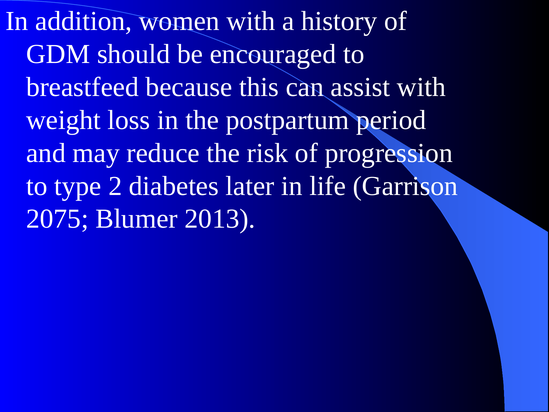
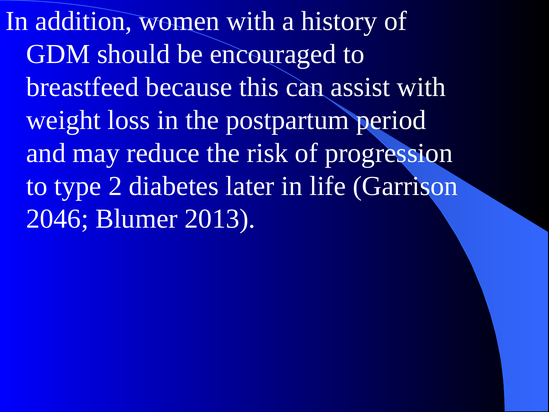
2075: 2075 -> 2046 (57, 219)
